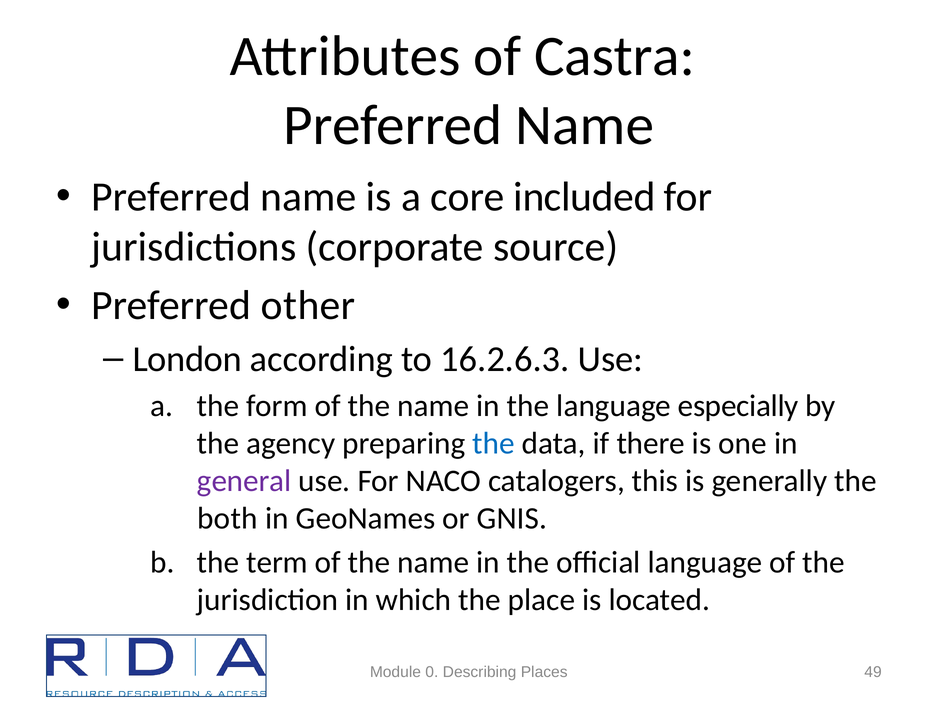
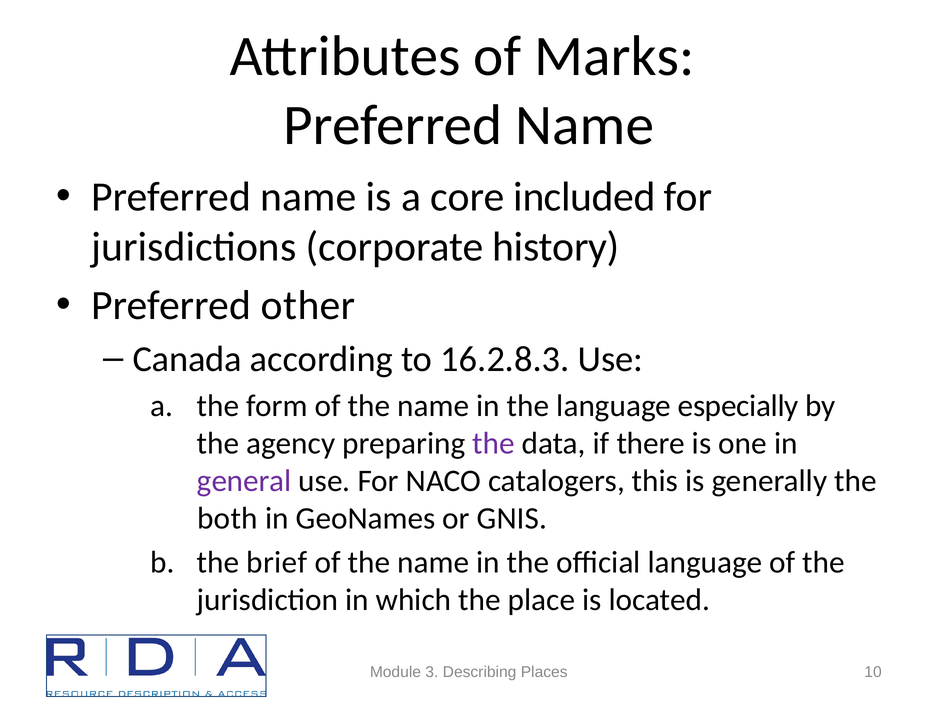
Castra: Castra -> Marks (614, 56)
source: source -> history (556, 247)
London: London -> Canada (187, 359)
16.2.6.3: 16.2.6.3 -> 16.2.8.3 (505, 359)
the colour: blue -> purple (493, 443)
term: term -> brief (277, 562)
0: 0 -> 3 (432, 672)
49: 49 -> 10 (873, 672)
